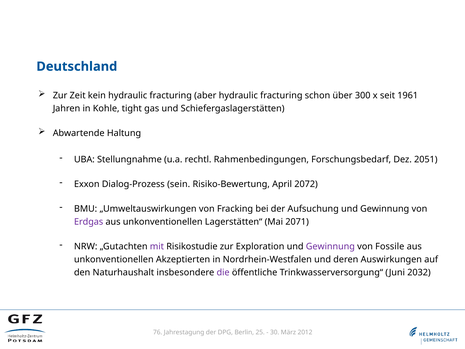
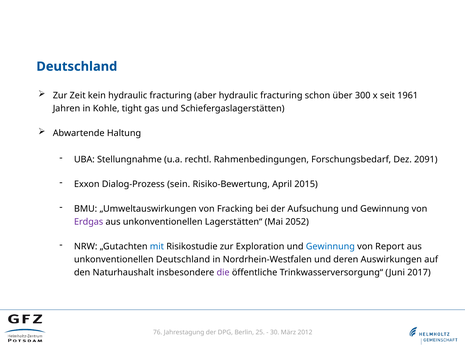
2051: 2051 -> 2091 (426, 159)
2072: 2072 -> 2015 (306, 184)
2071: 2071 -> 2052 (297, 222)
mit colour: purple -> blue (157, 246)
Gewinnung colour: purple -> blue (330, 246)
Fossile: Fossile -> Report (390, 246)
unkonventionellen Akzeptierten: Akzeptierten -> Deutschland (183, 259)
2032: 2032 -> 2017 (419, 272)
